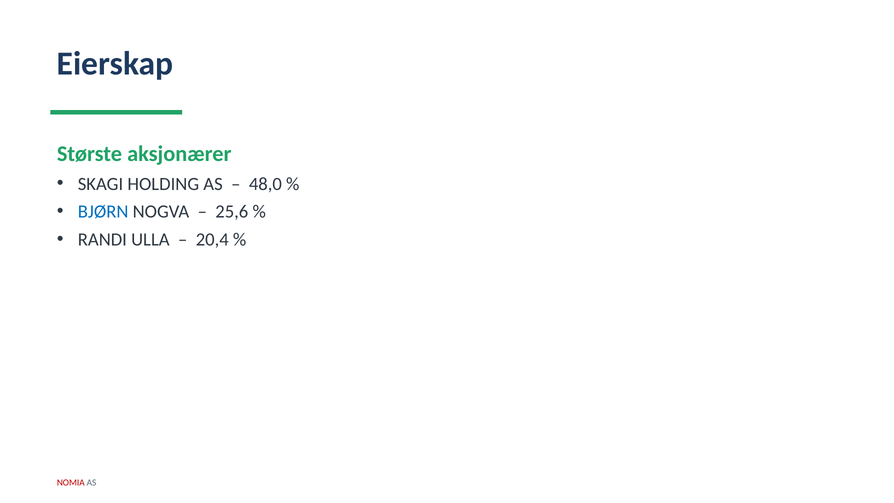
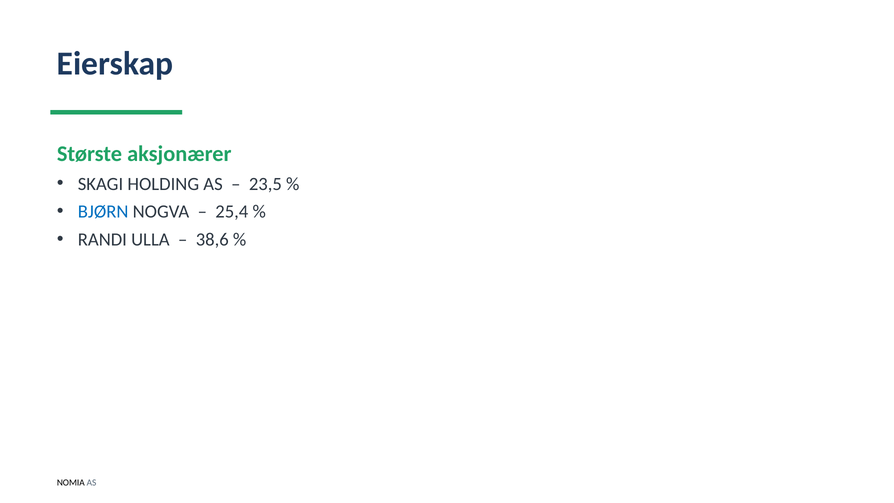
48,0: 48,0 -> 23,5 (265, 184)
25,6: 25,6 -> 25,4 (232, 212)
20,4: 20,4 -> 38,6 (212, 240)
NOMIA colour: red -> black (71, 483)
